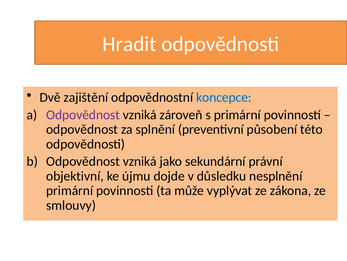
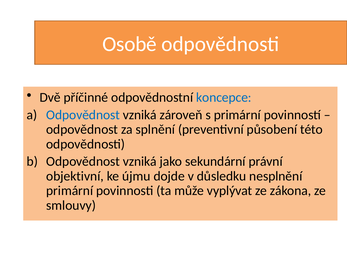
Hradit: Hradit -> Osobě (130, 44)
zajištění: zajištění -> příčinné (86, 97)
Odpovědnost colour: purple -> blue (83, 115)
